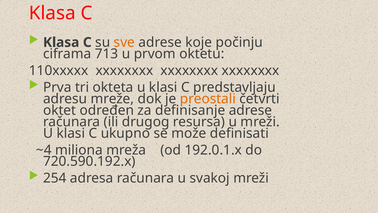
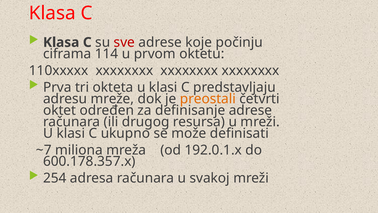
sve colour: orange -> red (124, 42)
713: 713 -> 114 (106, 54)
~4: ~4 -> ~7 (44, 150)
720.590.192.x: 720.590.192.x -> 600.178.357.x (89, 161)
